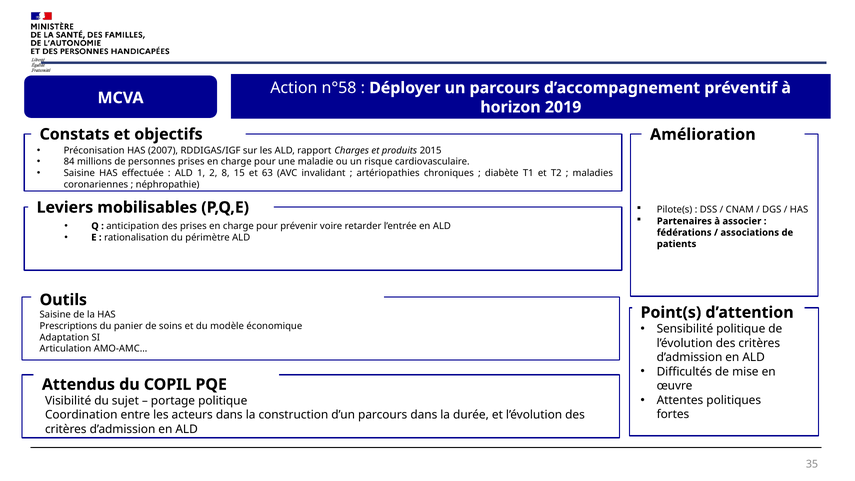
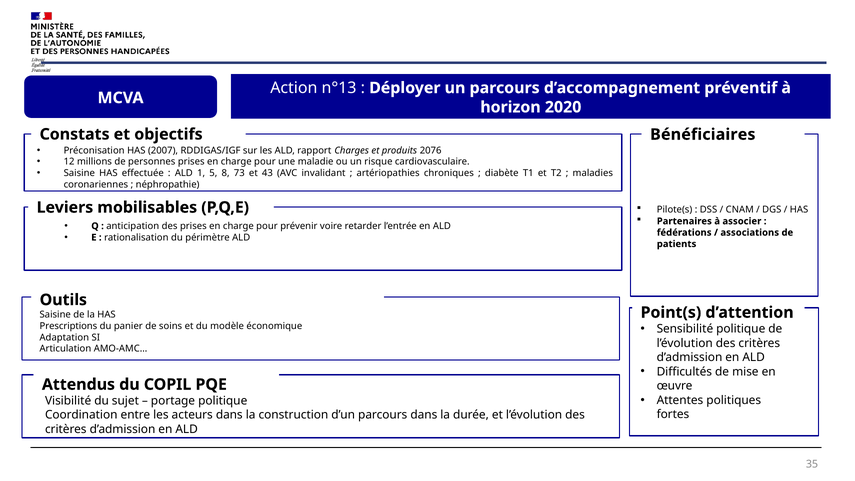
n°58: n°58 -> n°13 (339, 88)
2019: 2019 -> 2020 (563, 107)
Amélioration: Amélioration -> Bénéficiaires (703, 134)
2015: 2015 -> 2076 (431, 150)
84: 84 -> 12 (69, 162)
2: 2 -> 5 (213, 173)
15: 15 -> 73 (239, 173)
63: 63 -> 43 (267, 173)
